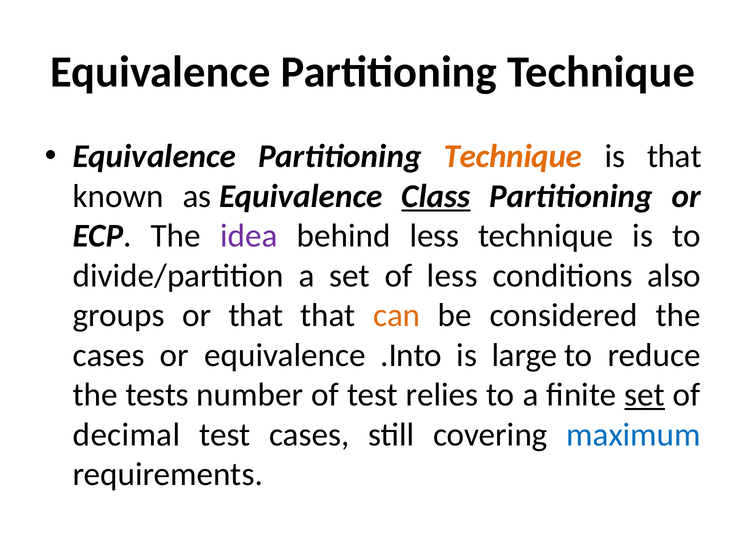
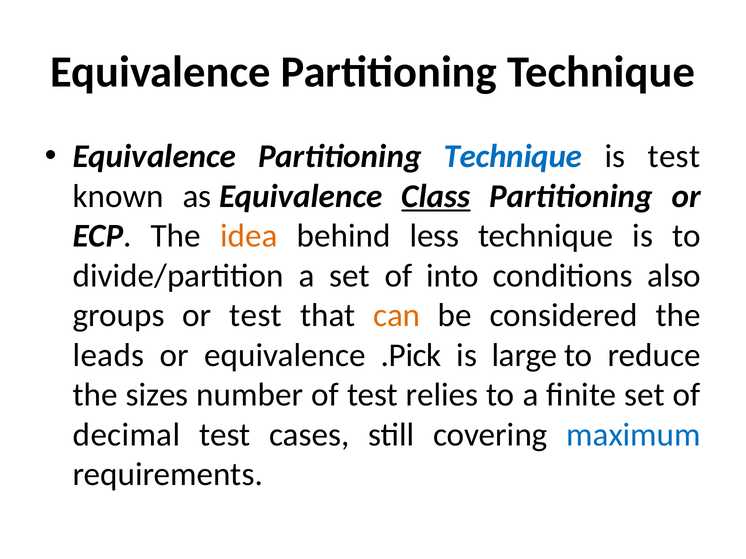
Technique colour: orange -> blue (513, 156)
is that: that -> test (674, 156)
idea colour: purple -> orange (249, 236)
of less: less -> into (453, 276)
or that: that -> test (256, 316)
cases: cases -> leads (108, 355)
.Into: .Into -> .Pick (411, 355)
tests: tests -> sizes (157, 395)
set underline: present -> none (645, 395)
